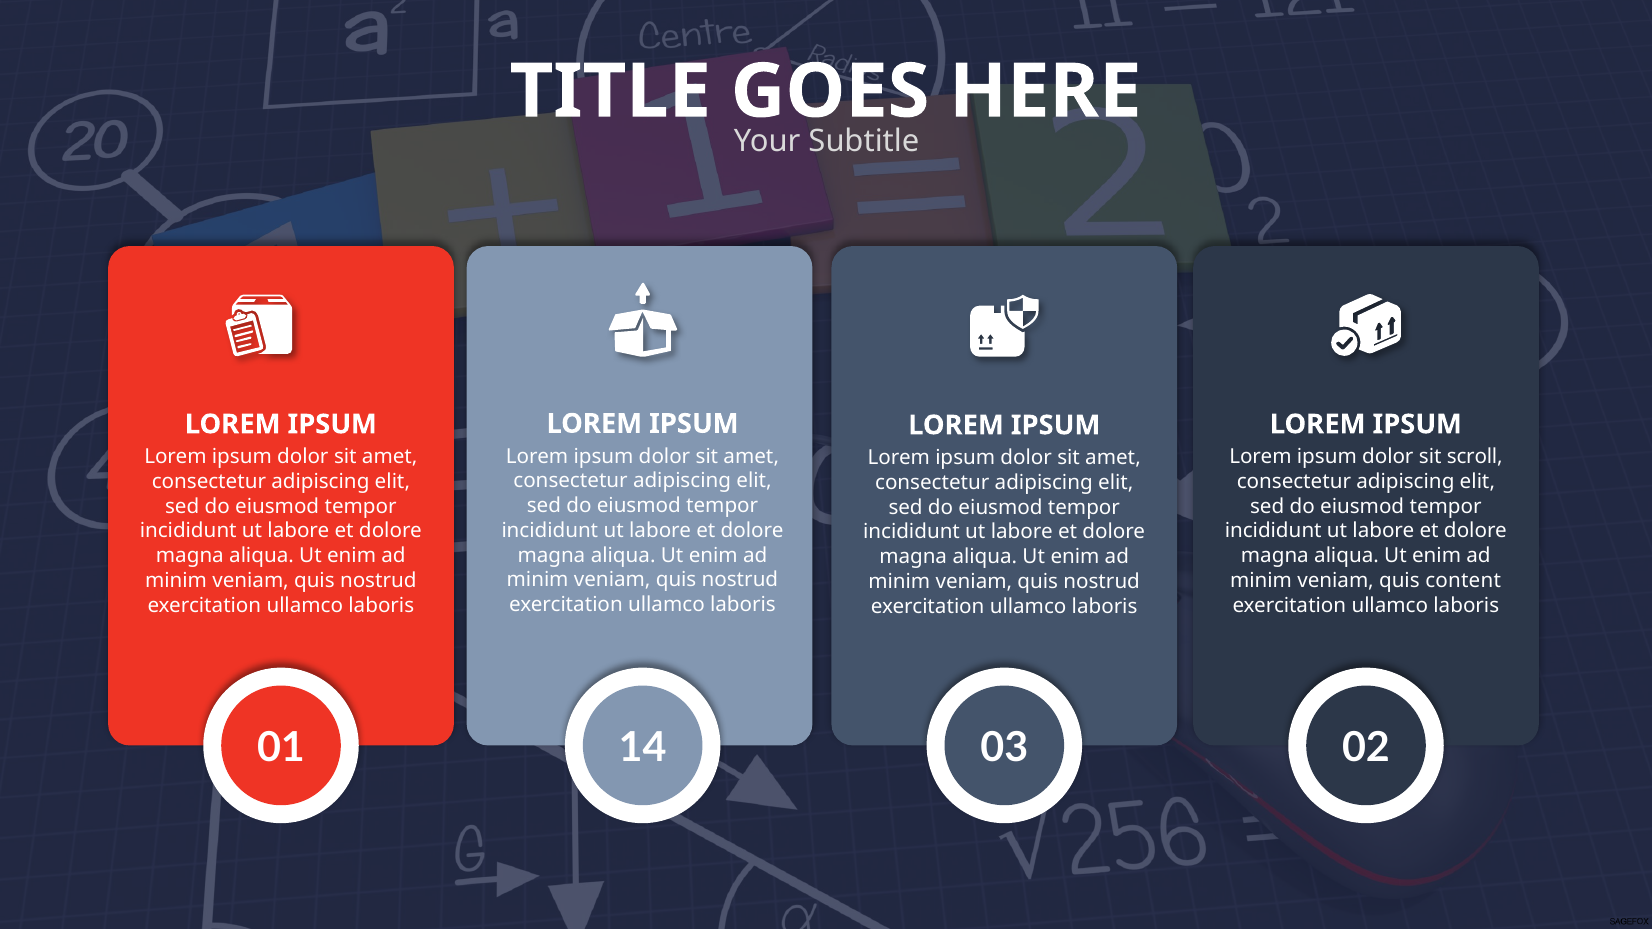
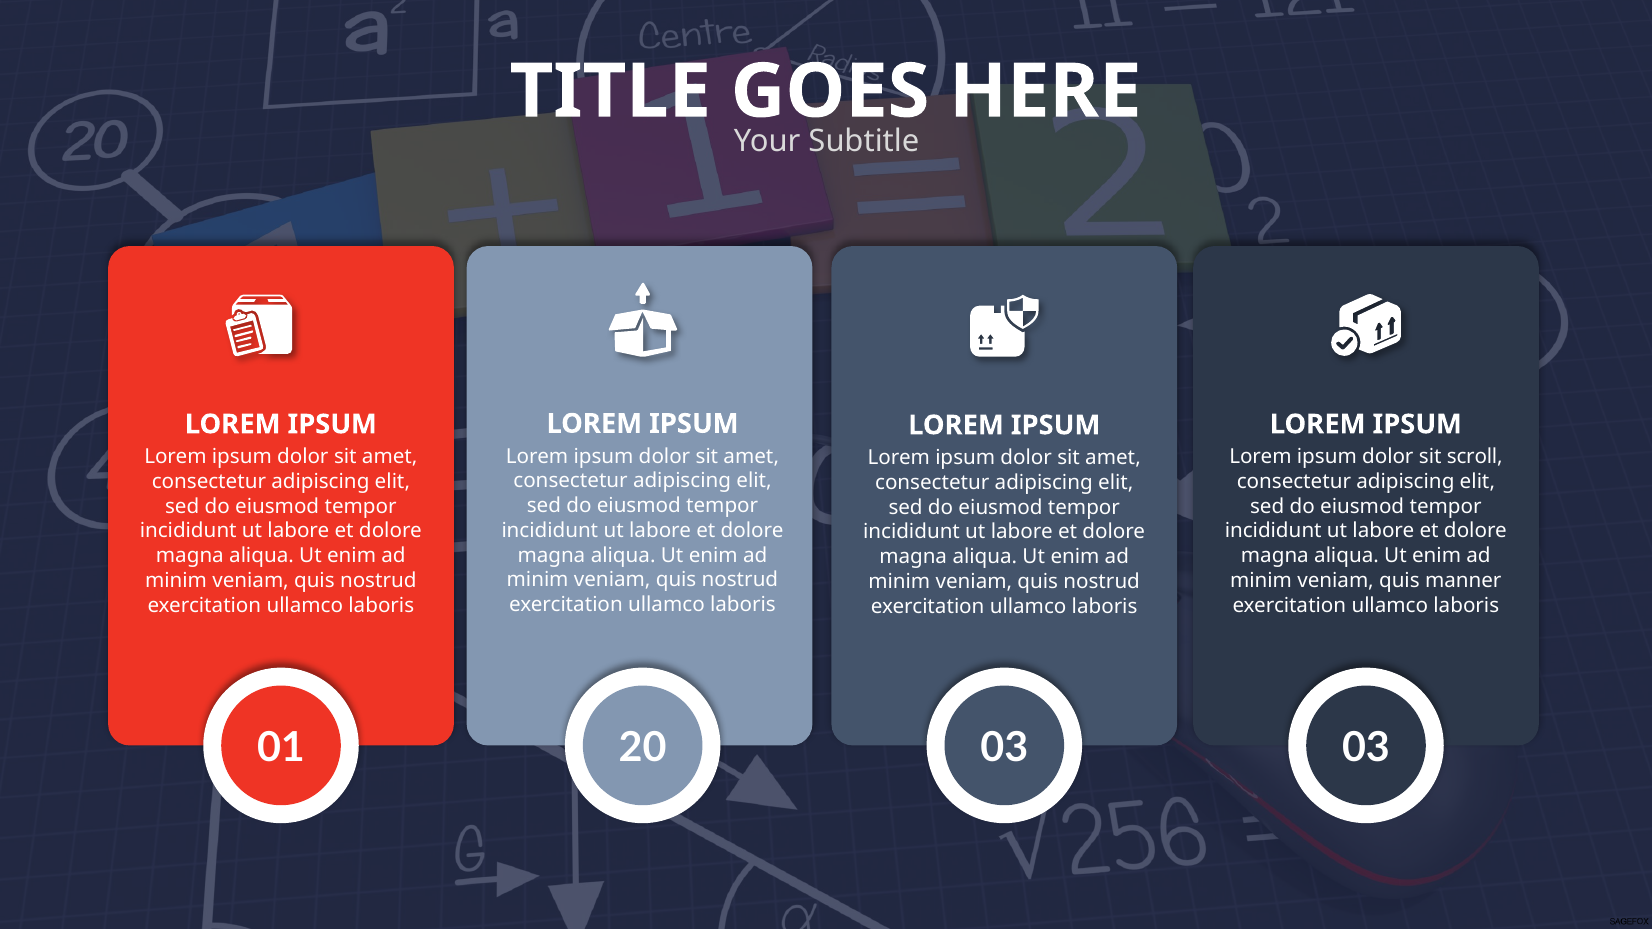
content: content -> manner (1463, 581)
14: 14 -> 20 (643, 748)
03 02: 02 -> 03 (1366, 748)
